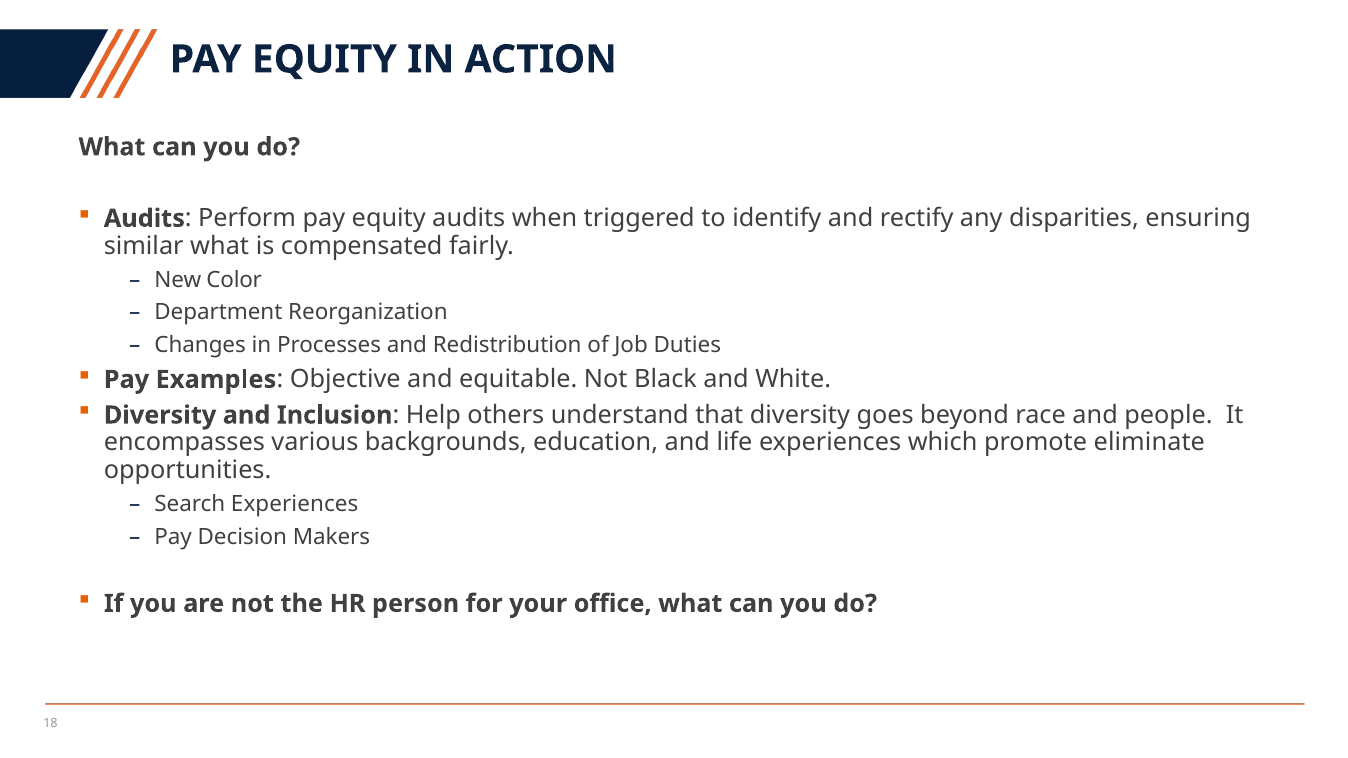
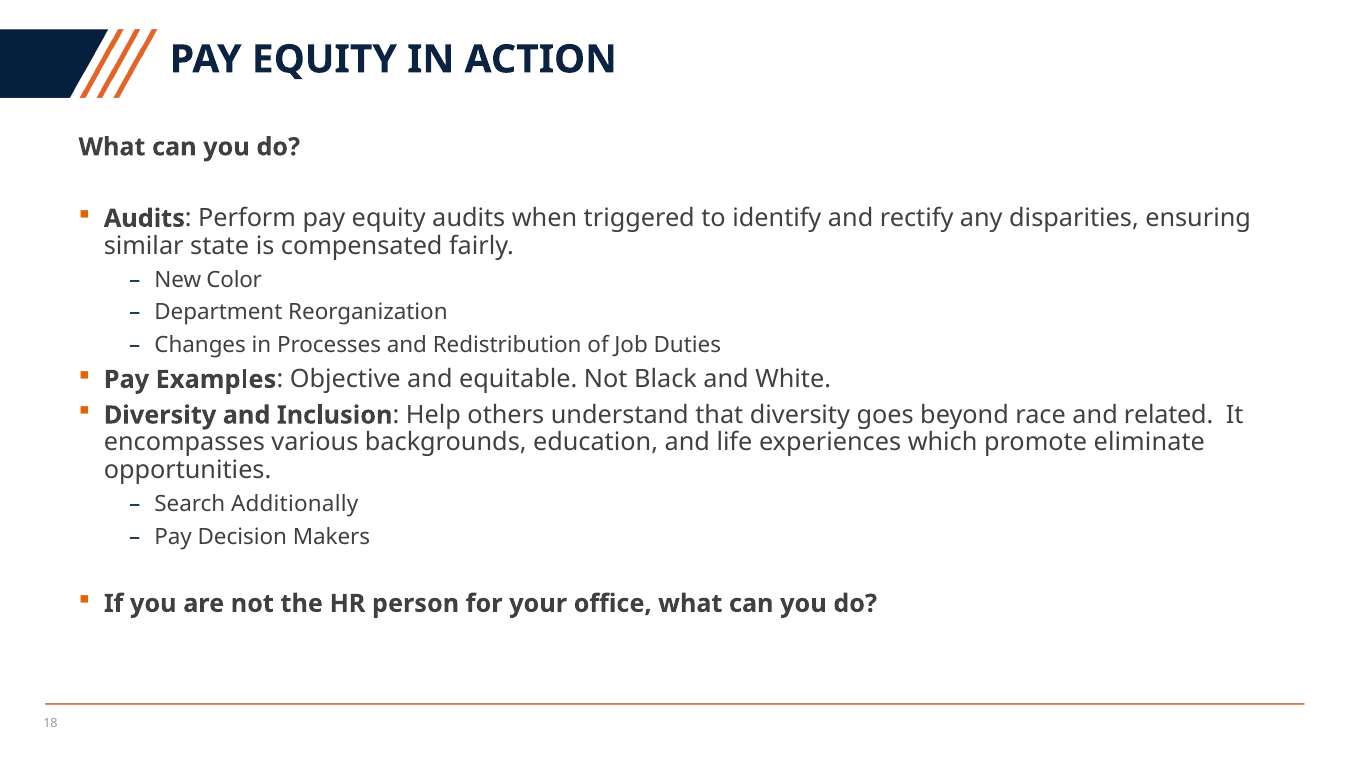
similar what: what -> state (220, 246)
people: people -> related (1169, 415)
Search Experiences: Experiences -> Additionally (295, 504)
